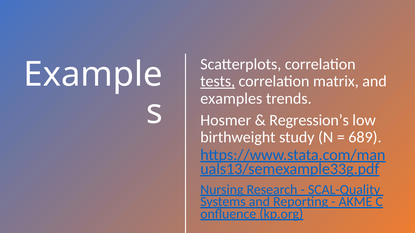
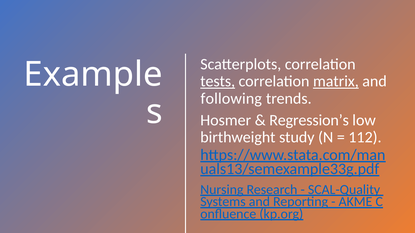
matrix underline: none -> present (336, 82)
examples: examples -> following (231, 99)
689: 689 -> 112 (365, 138)
